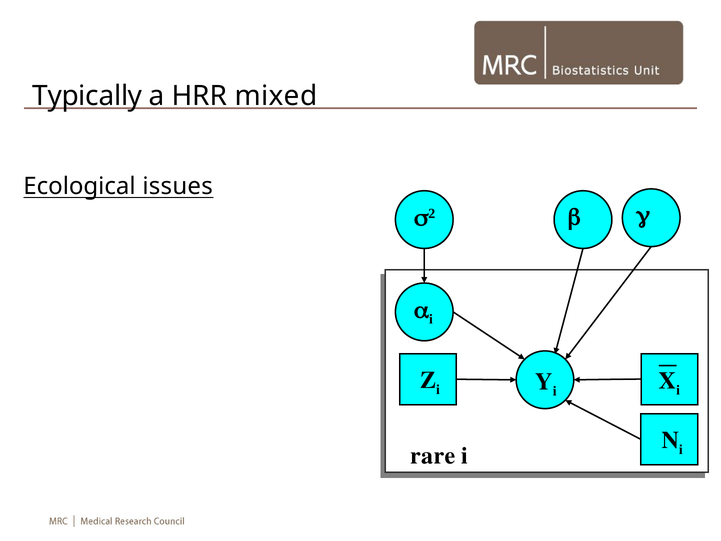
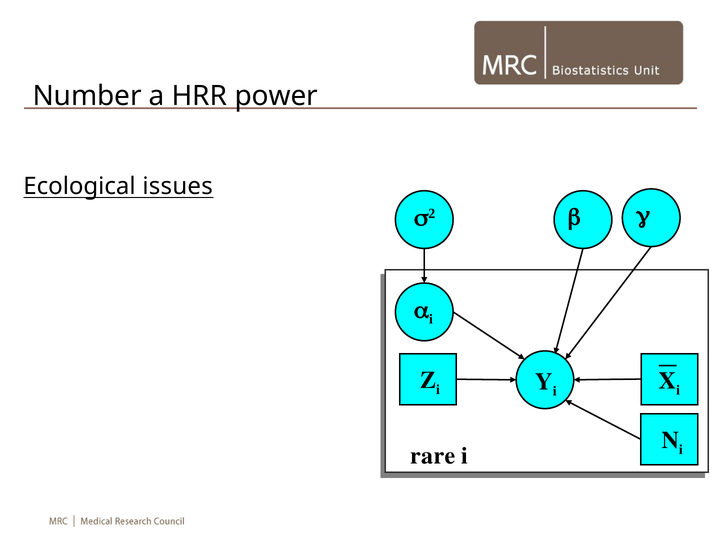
Typically: Typically -> Number (87, 96)
mixed: mixed -> power (276, 96)
